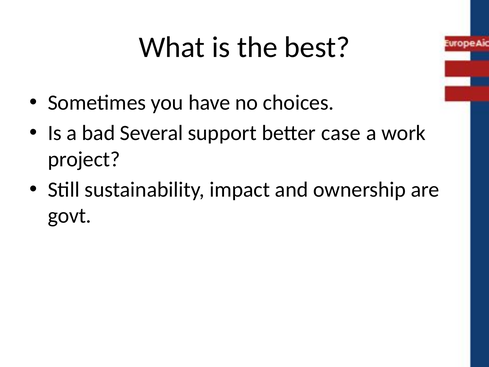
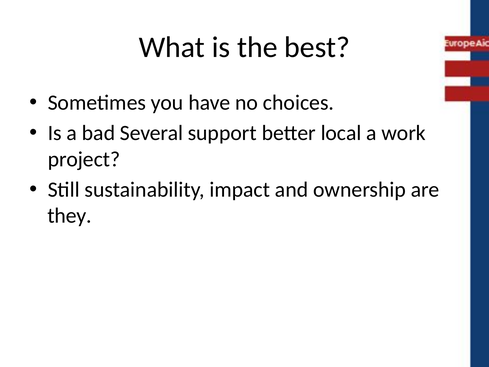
case: case -> local (341, 133)
govt: govt -> they (70, 216)
